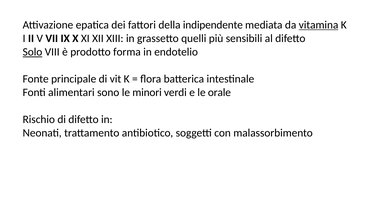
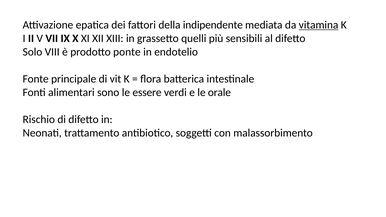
Solo underline: present -> none (32, 52)
forma: forma -> ponte (127, 52)
minori: minori -> essere (147, 93)
